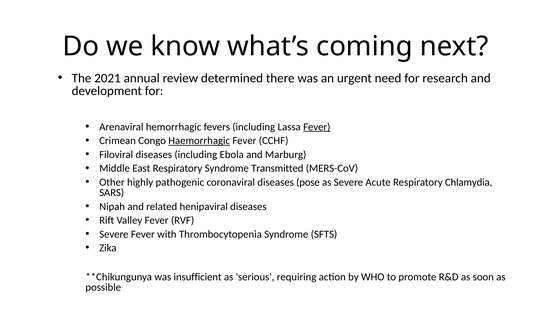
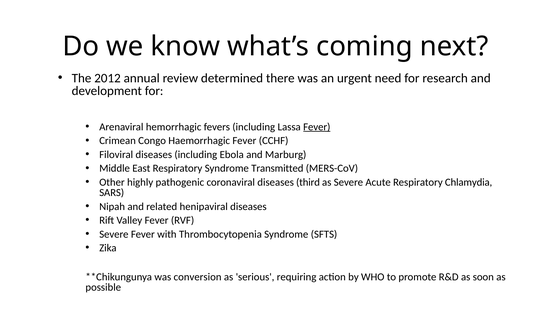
2021: 2021 -> 2012 (108, 78)
Haemorrhagic underline: present -> none (199, 141)
pose: pose -> third (308, 182)
insufficient: insufficient -> conversion (198, 277)
